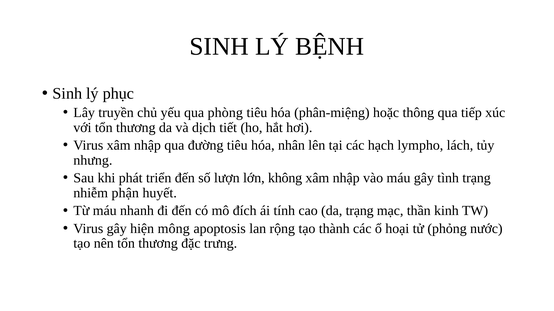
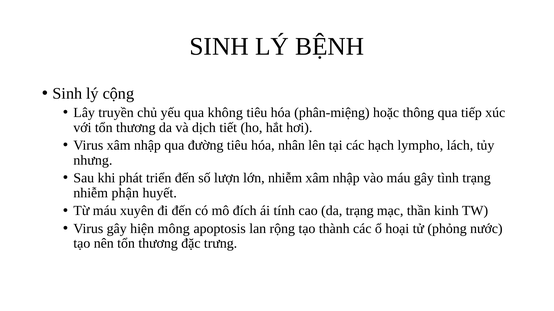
phục: phục -> cộng (118, 94)
phòng: phòng -> không (225, 113)
lớn không: không -> nhiễm (285, 178)
nhanh: nhanh -> xuyên (137, 211)
